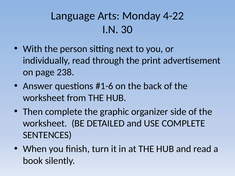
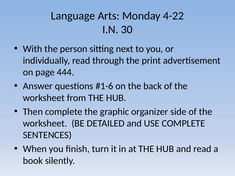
238: 238 -> 444 (65, 72)
